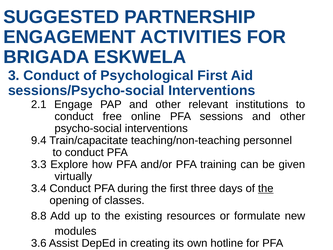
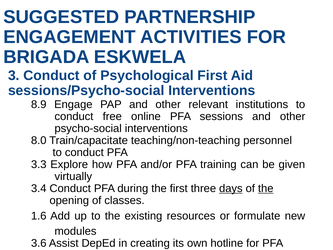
2.1: 2.1 -> 8.9 (39, 104)
9.4: 9.4 -> 8.0 (39, 140)
days underline: none -> present (231, 188)
8.8: 8.8 -> 1.6 (39, 216)
